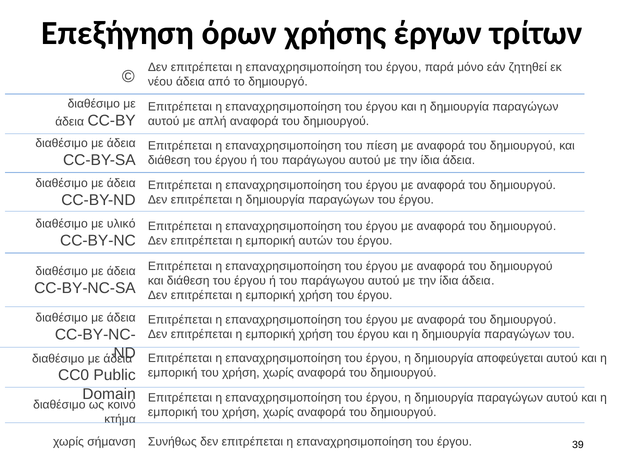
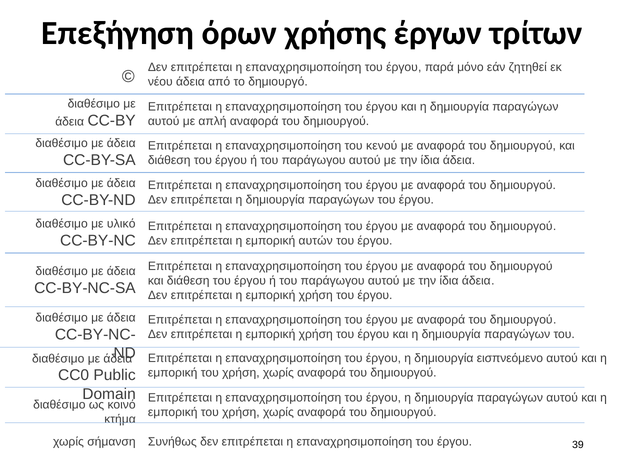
πίεση: πίεση -> κενού (382, 146)
αποφεύγεται: αποφεύγεται -> εισπνεόμενο (510, 358)
